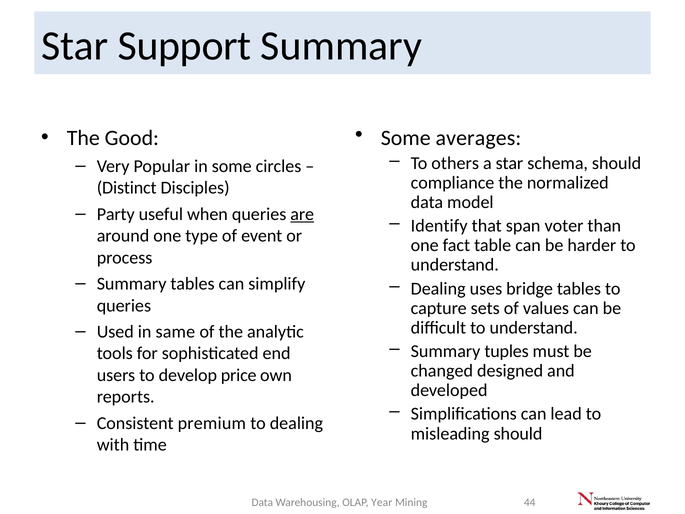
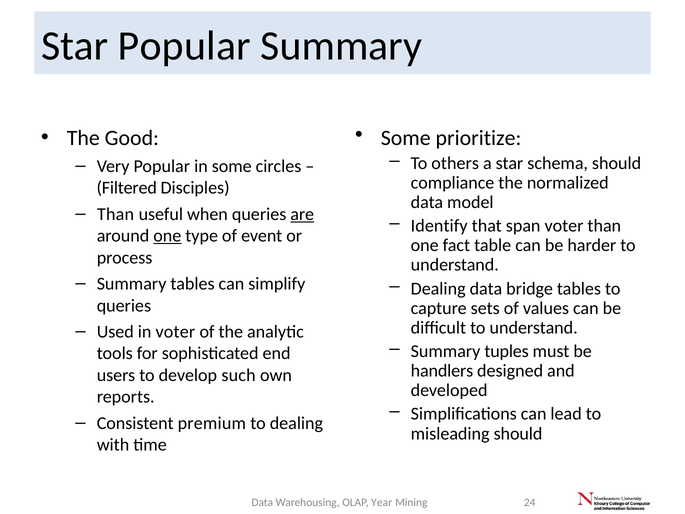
Star Support: Support -> Popular (184, 46)
averages: averages -> prioritize (478, 138)
Distinct: Distinct -> Filtered (127, 188)
Party: Party -> Than (116, 214)
one underline: none -> present (167, 236)
Dealing uses: uses -> data (486, 288)
in same: same -> voter (175, 332)
changed: changed -> handlers (442, 371)
price: price -> such (239, 375)
44: 44 -> 24 (530, 502)
